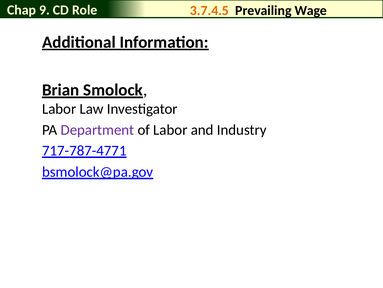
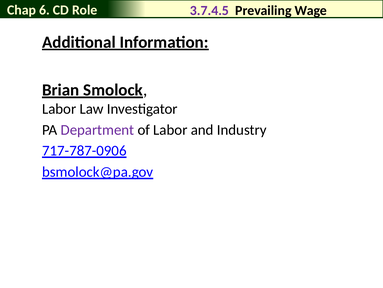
9: 9 -> 6 (44, 10)
3.7.4.5 colour: orange -> purple (209, 11)
717-787-4771: 717-787-4771 -> 717-787-0906 (84, 150)
